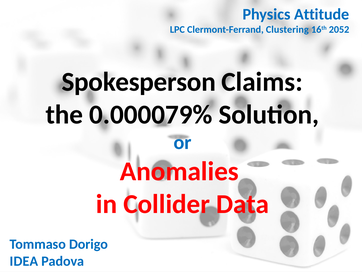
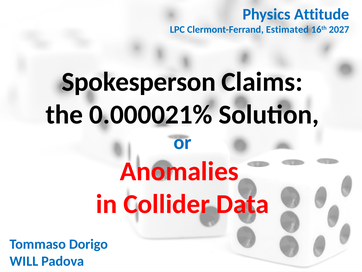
Clustering: Clustering -> Estimated (287, 30)
2052: 2052 -> 2027 (339, 30)
0.000079%: 0.000079% -> 0.000021% (151, 114)
IDEA: IDEA -> WILL (24, 261)
